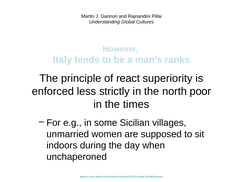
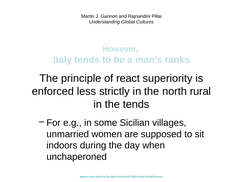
poor: poor -> rural (200, 91)
the times: times -> tends (136, 104)
